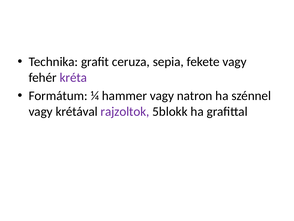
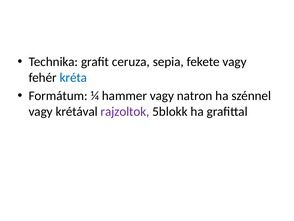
kréta colour: purple -> blue (73, 77)
